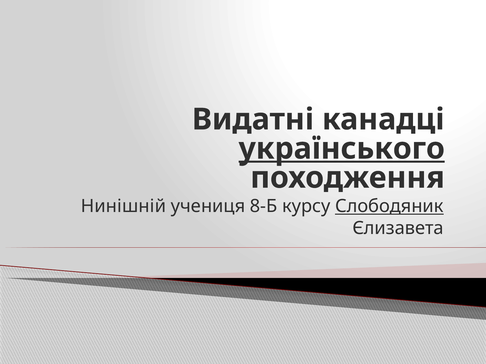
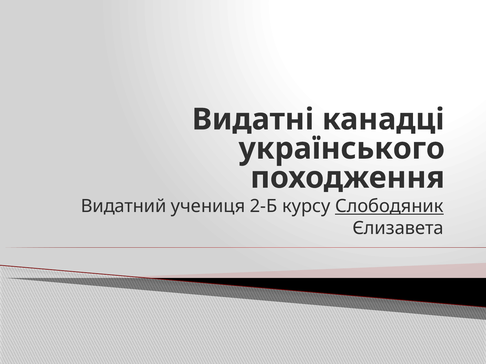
українського underline: present -> none (342, 149)
Нинішній: Нинішній -> Видатний (124, 207)
8-Б: 8-Б -> 2-Б (264, 207)
